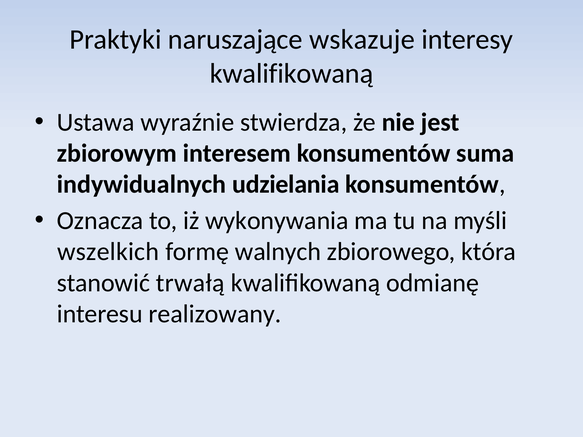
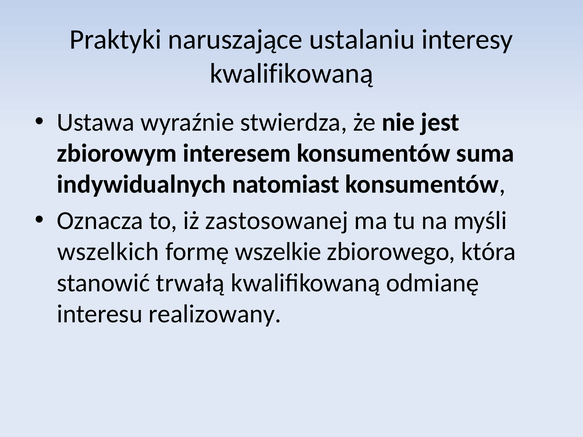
wskazuje: wskazuje -> ustalaniu (362, 39)
udzielania: udzielania -> natomiast (286, 185)
wykonywania: wykonywania -> zastosowanej (277, 221)
walnych: walnych -> wszelkie (278, 252)
